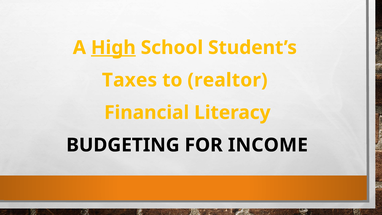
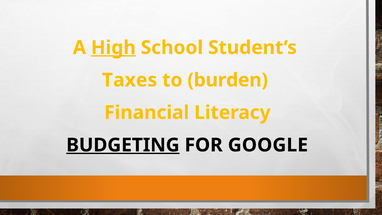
realtor: realtor -> burden (228, 80)
BUDGETING underline: none -> present (123, 145)
INCOME: INCOME -> GOOGLE (268, 145)
